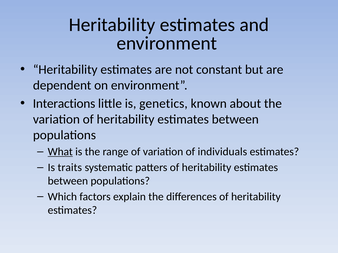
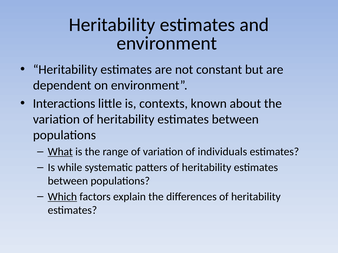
genetics: genetics -> contexts (164, 104)
traits: traits -> while (70, 168)
Which underline: none -> present (62, 197)
